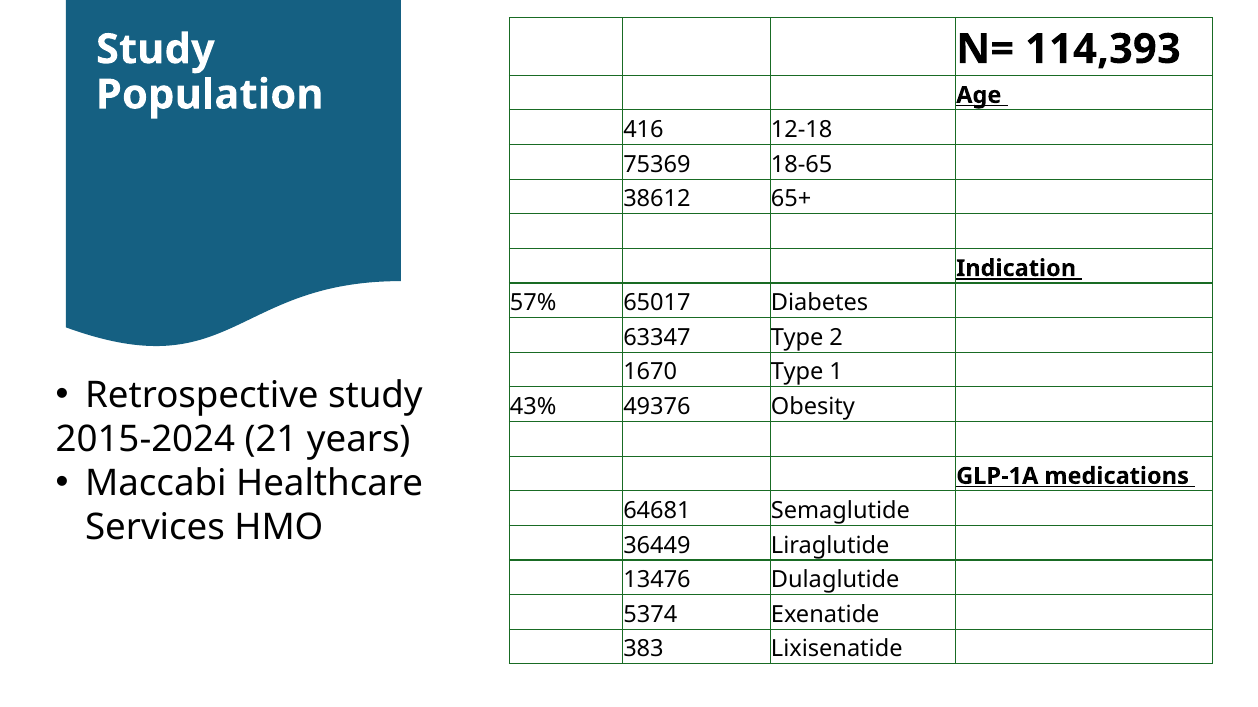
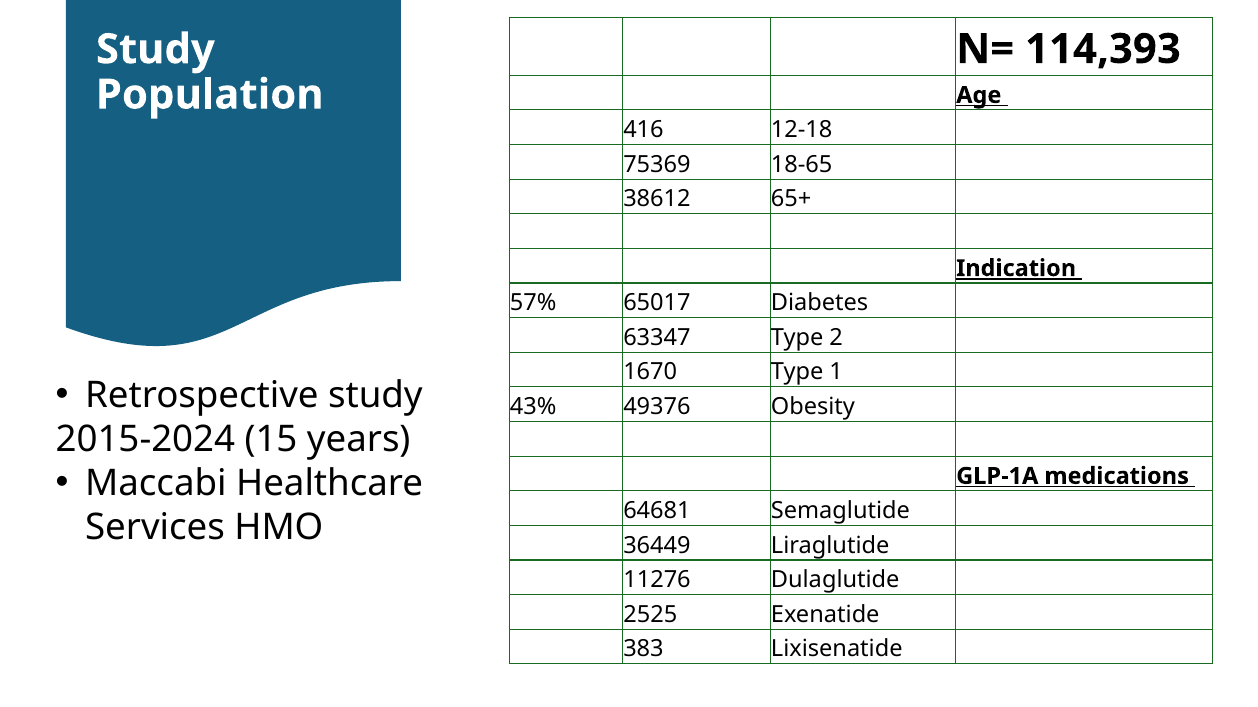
21: 21 -> 15 (271, 439)
13476: 13476 -> 11276 (657, 580)
5374: 5374 -> 2525 (650, 615)
